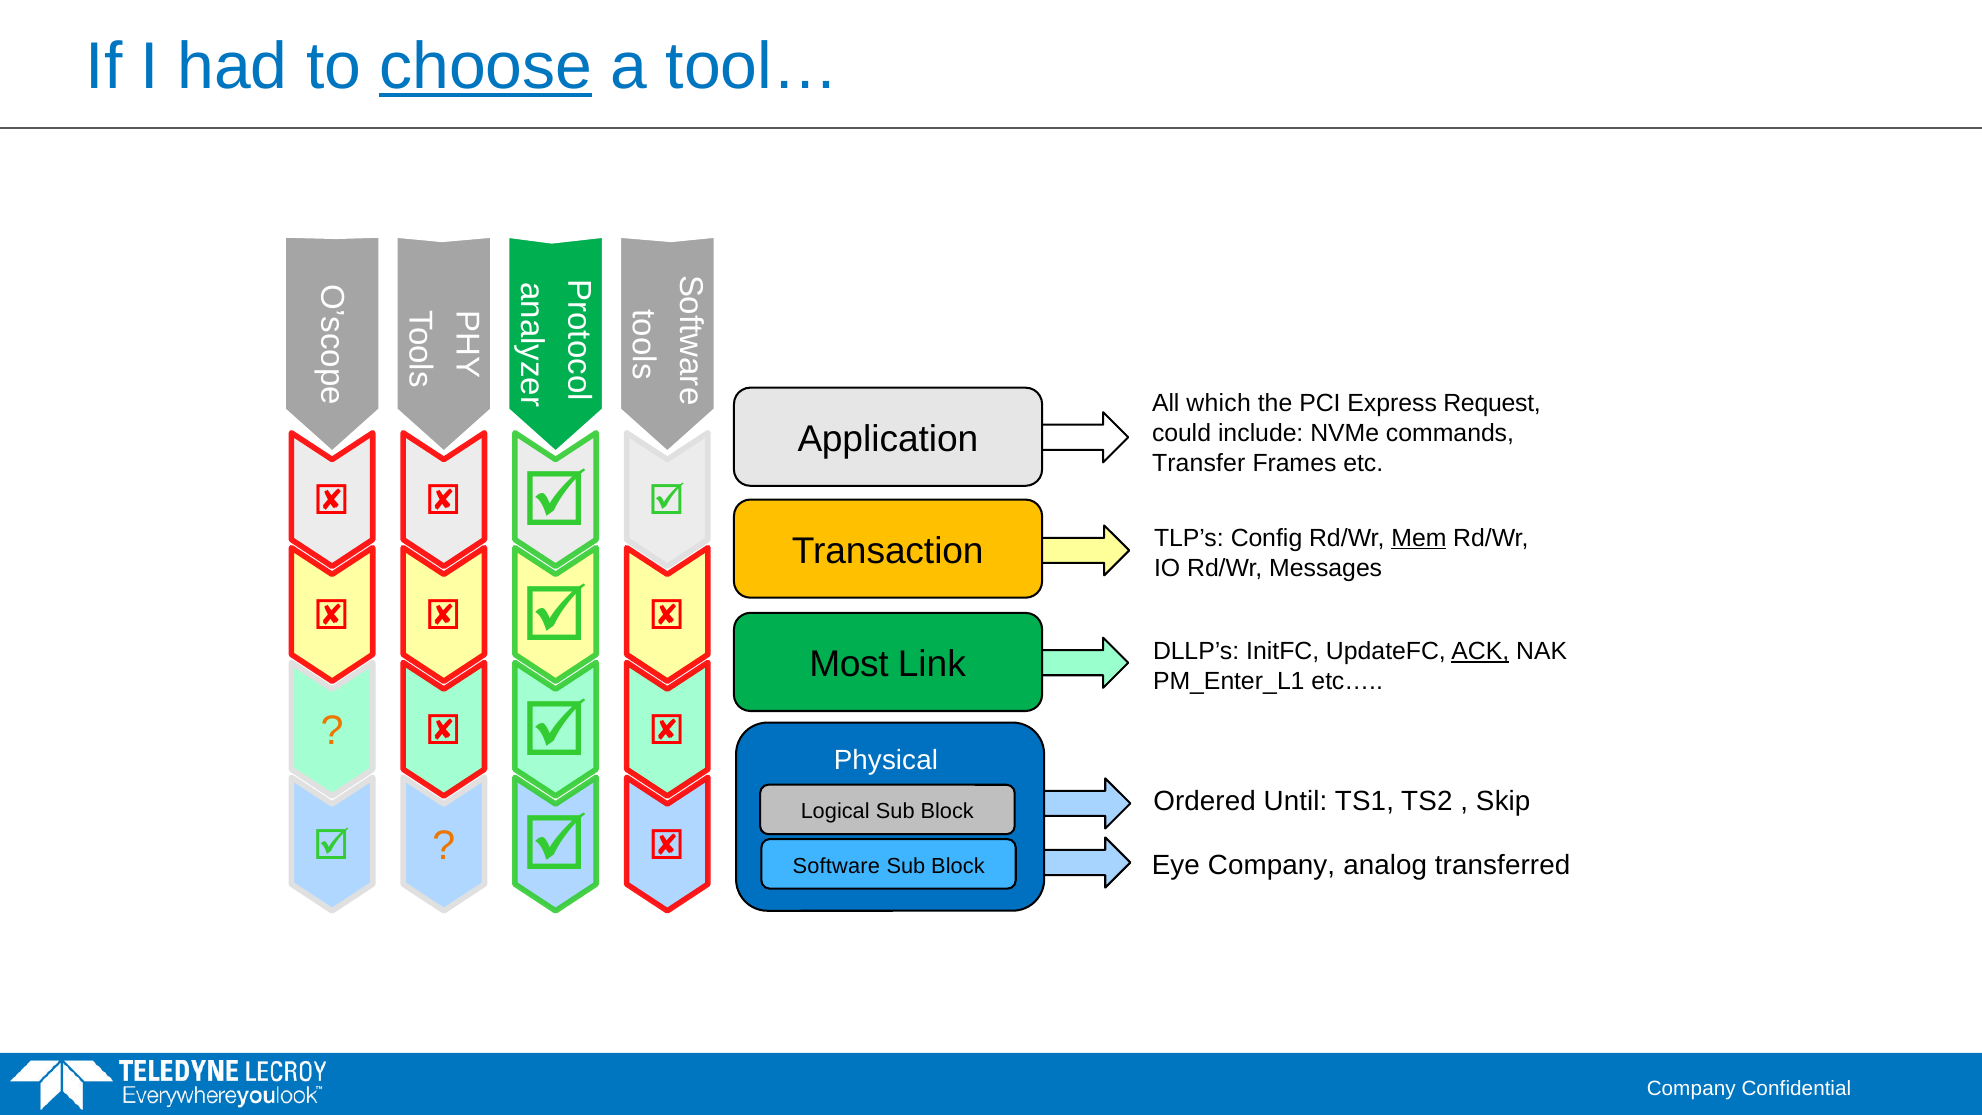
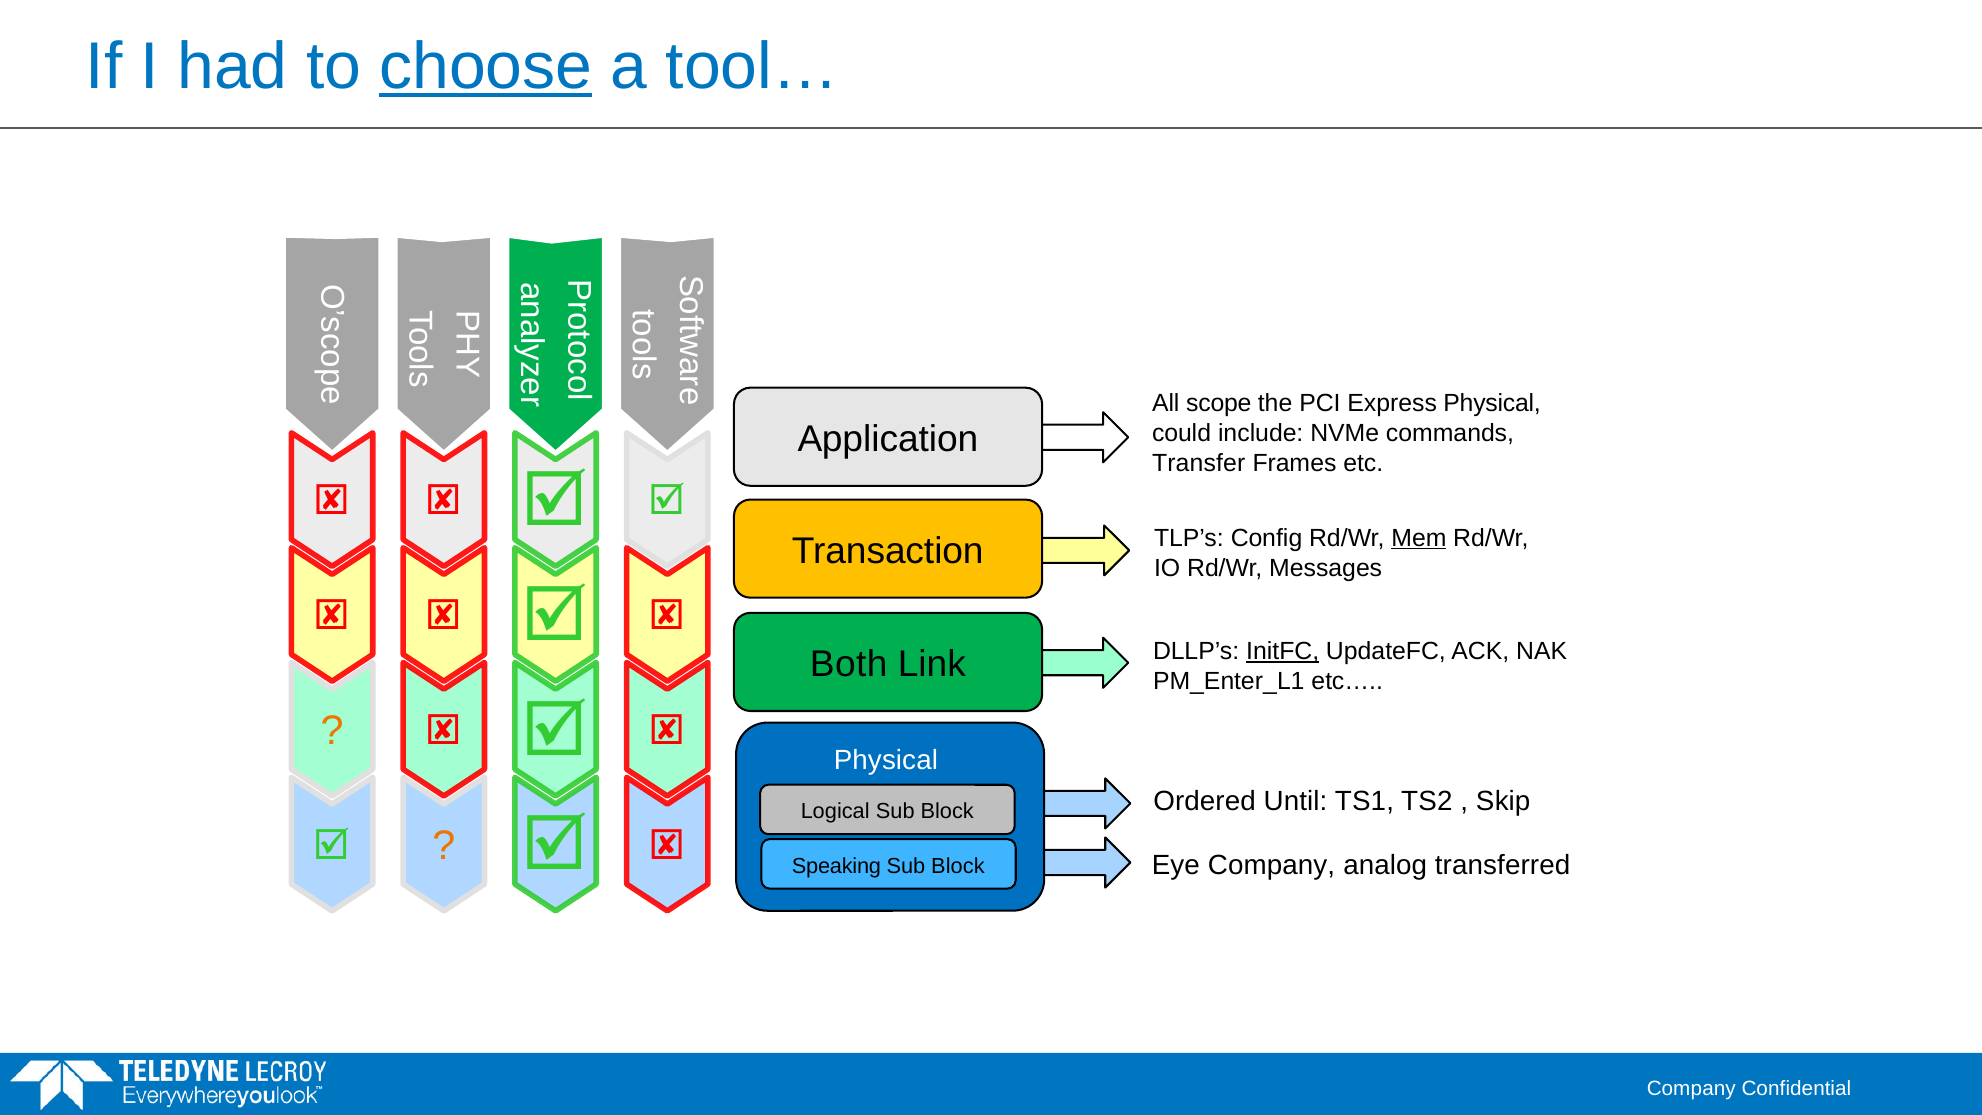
which: which -> scope (1219, 403)
Express Request: Request -> Physical (1492, 403)
InitFC underline: none -> present (1283, 651)
ACK underline: present -> none (1480, 651)
Most: Most -> Both (849, 664)
Software: Software -> Speaking (836, 866)
